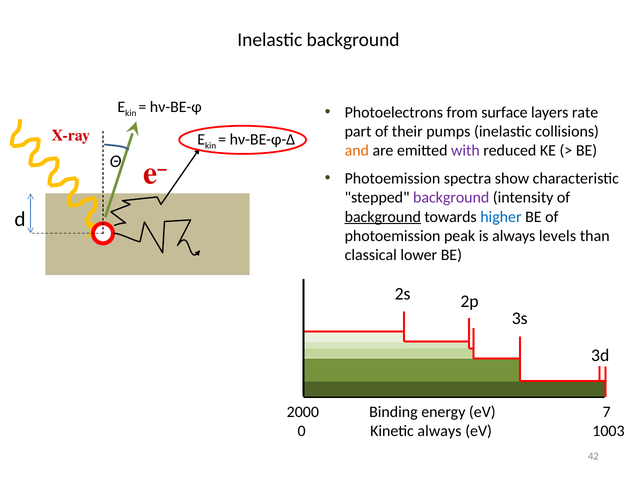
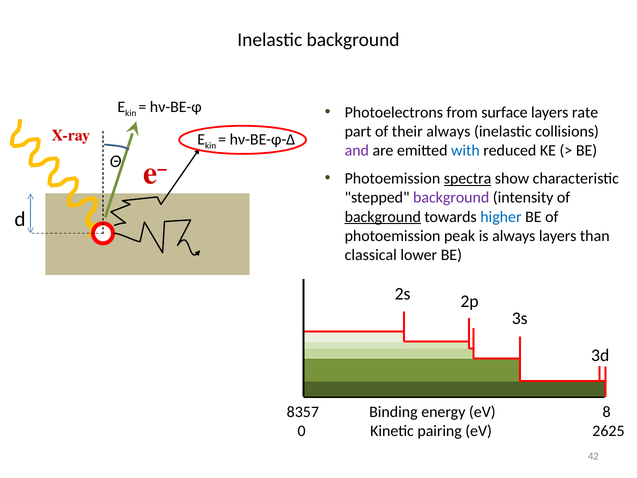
their pumps: pumps -> always (448, 131)
and colour: orange -> purple (357, 150)
with colour: purple -> blue (465, 150)
spectra underline: none -> present (468, 178)
always levels: levels -> layers (558, 236)
2000: 2000 -> 8357 (303, 412)
7: 7 -> 8 (607, 412)
Kinetic always: always -> pairing (440, 431)
1003: 1003 -> 2625 (608, 431)
